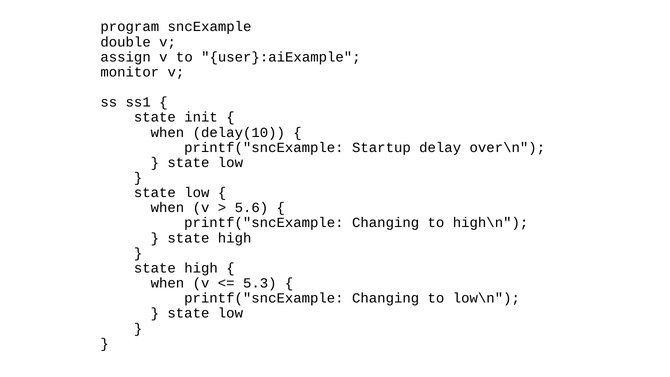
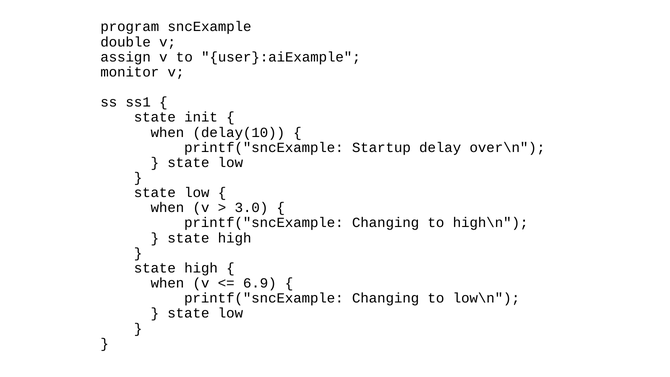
5.6: 5.6 -> 3.0 (251, 208)
5.3: 5.3 -> 6.9 (260, 283)
